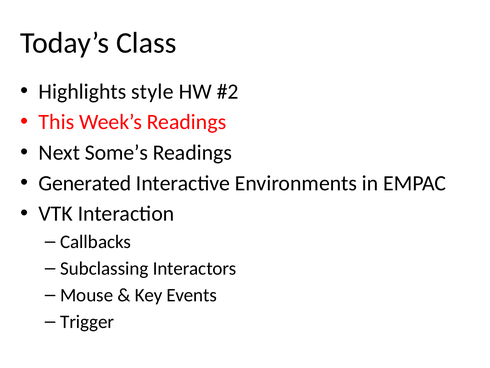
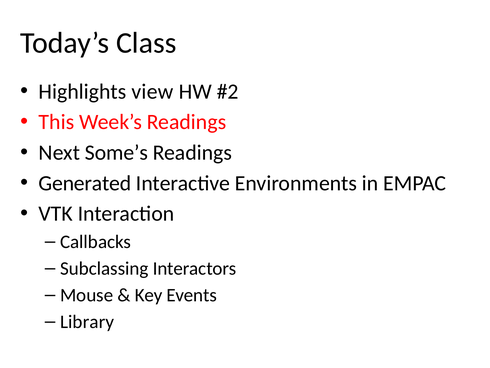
style: style -> view (152, 91)
Trigger: Trigger -> Library (87, 322)
